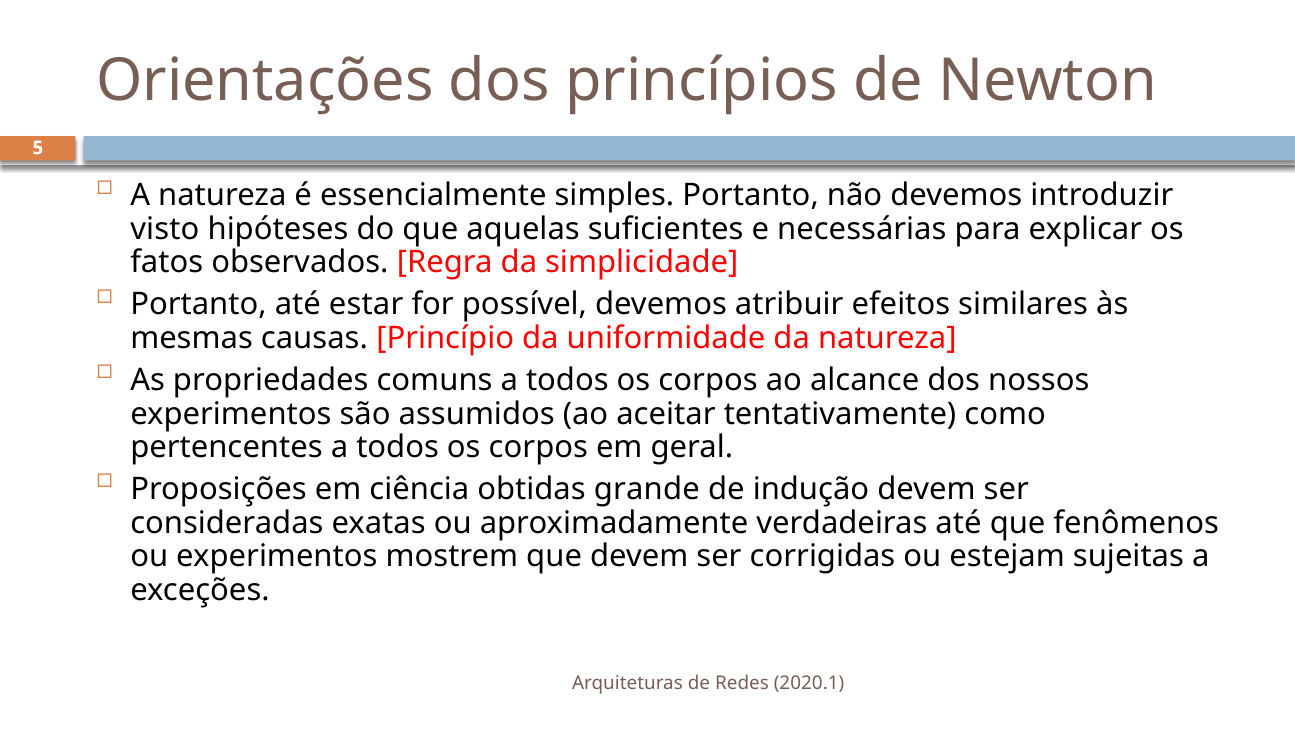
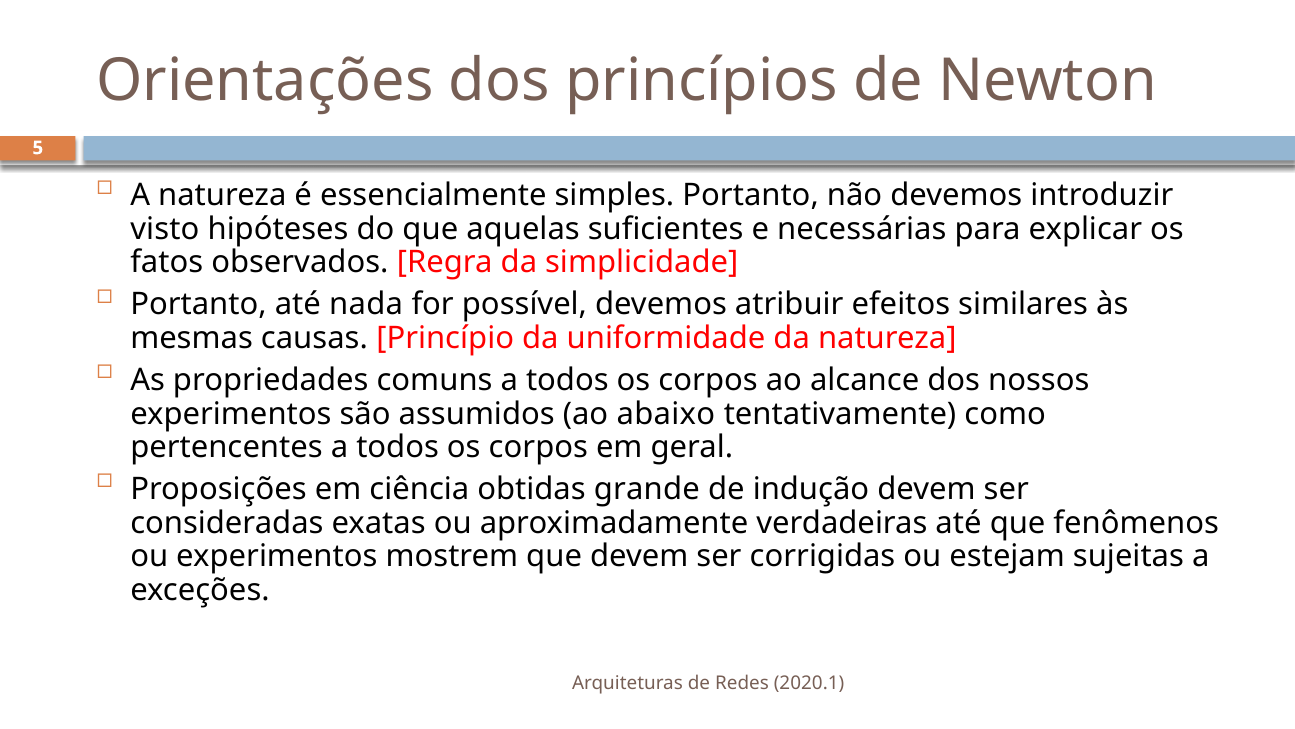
estar: estar -> nada (366, 305)
aceitar: aceitar -> abaixo (666, 413)
